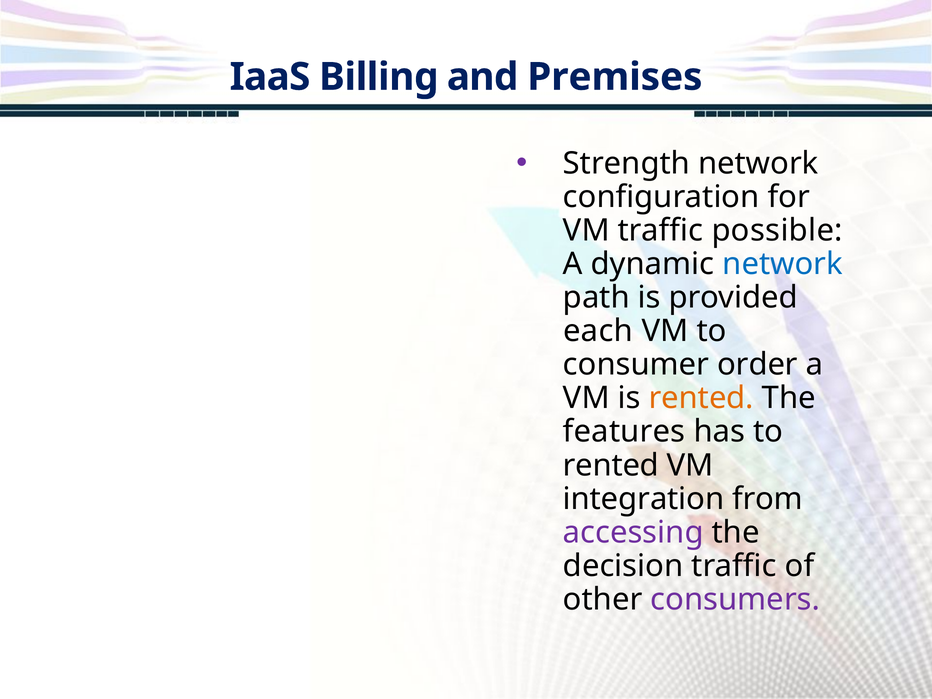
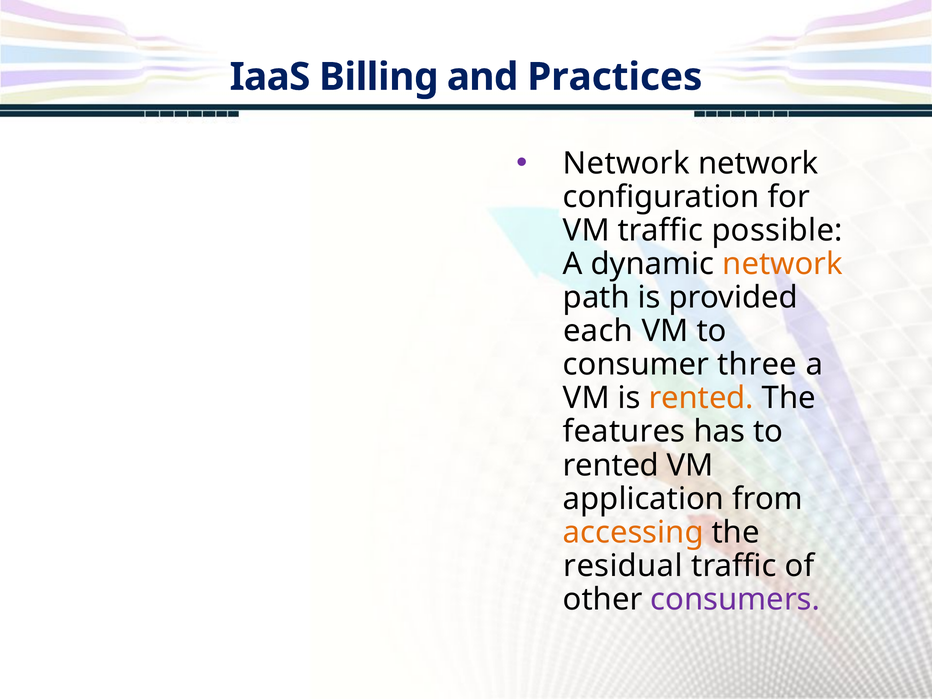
Premises: Premises -> Practices (615, 77)
Strength: Strength -> Network (626, 163)
network colour: blue -> orange (783, 264)
order: order -> three (757, 365)
integration: integration -> application (643, 499)
accessing colour: purple -> orange (633, 532)
decision: decision -> residual (623, 566)
